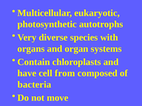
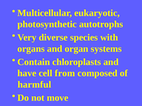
bacteria: bacteria -> harmful (34, 85)
